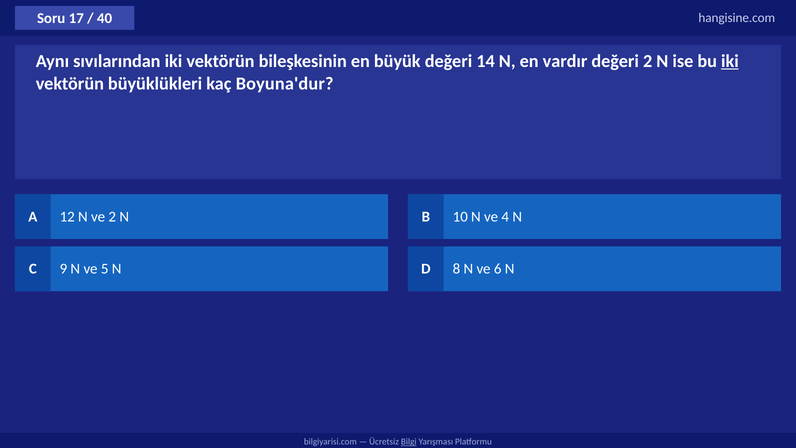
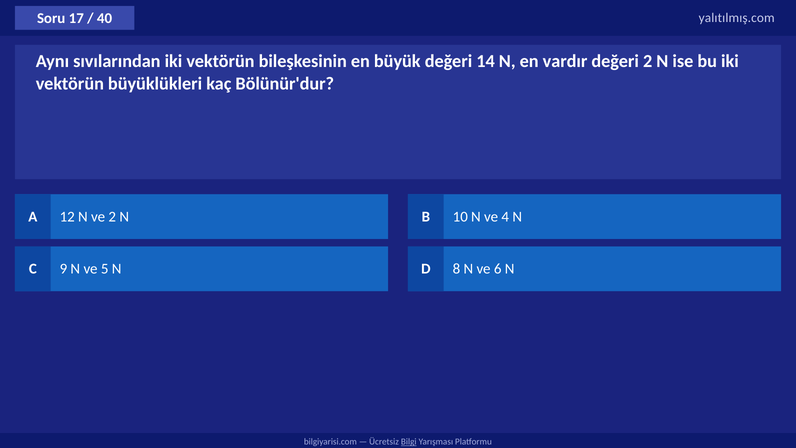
hangisine.com: hangisine.com -> yalıtılmış.com (737, 18)
iki underline: present -> none (730, 61)
Boyuna'dur: Boyuna'dur -> Bölünür'dur (285, 83)
